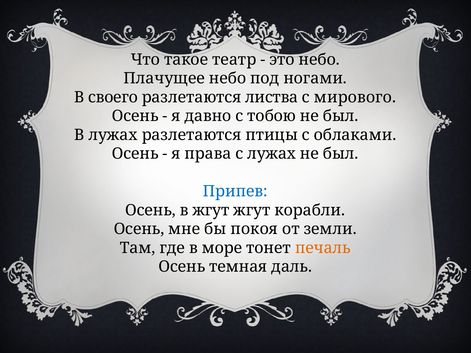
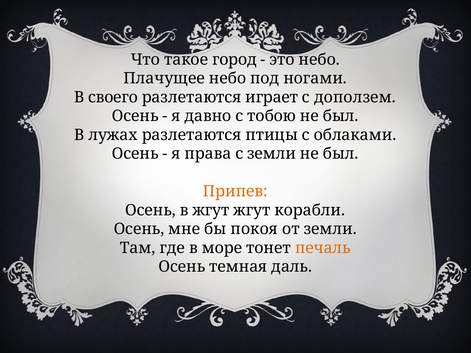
театр: театр -> город (234, 60)
листва: листва -> играет (272, 97)
мирового: мирового -> доползем (355, 97)
с лужах: лужах -> земли (272, 154)
Припев colour: blue -> orange (235, 192)
